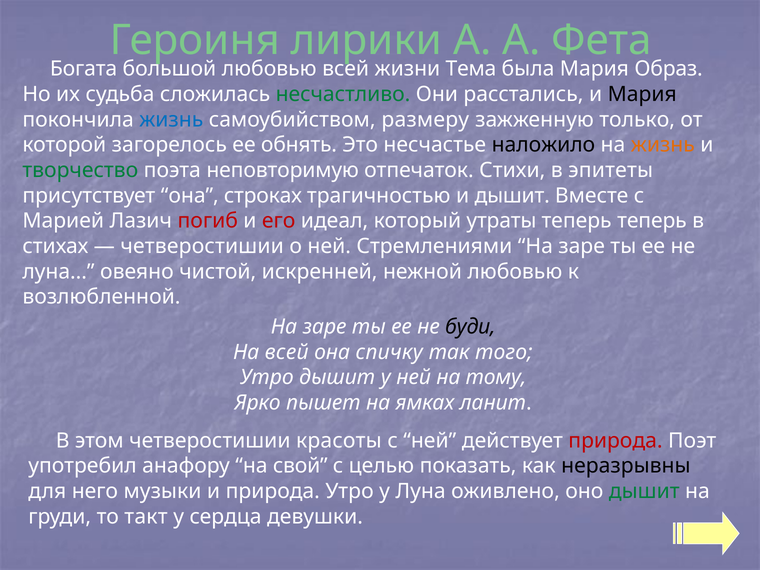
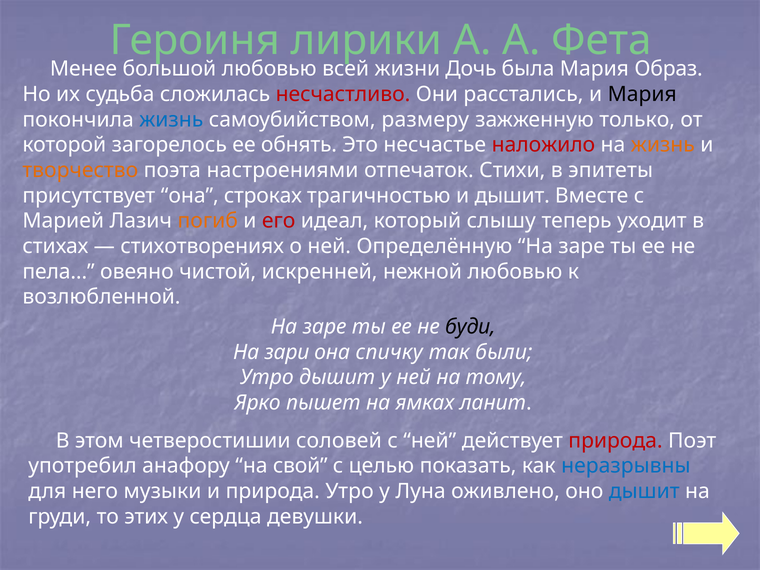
Богата: Богата -> Менее (83, 69)
Тема: Тема -> Дочь (471, 69)
несчастливо colour: green -> red (343, 94)
наложило colour: black -> red (543, 145)
творчество colour: green -> orange (80, 170)
неповторимую: неповторимую -> настроениями (282, 170)
погиб colour: red -> orange (208, 221)
утраты: утраты -> слышу (501, 221)
теперь теперь: теперь -> уходит (652, 221)
четверостишии: четверостишии -> стихотворениях (202, 246)
Стремлениями: Стремлениями -> Определённую (434, 246)
луна: луна -> пела (59, 272)
На всей: всей -> зари (287, 352)
того: того -> были (504, 352)
красоты: красоты -> соловей (339, 441)
неразрывны colour: black -> blue (626, 466)
дышит colour: green -> blue (644, 491)
такт: такт -> этих (146, 517)
